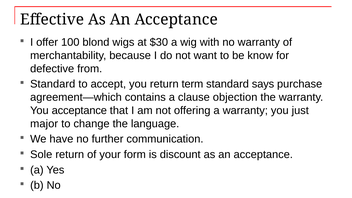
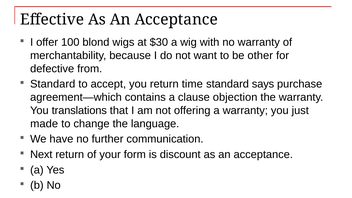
know: know -> other (260, 55)
term: term -> time (192, 84)
You acceptance: acceptance -> translations (79, 110)
major: major -> made (44, 124)
Sole: Sole -> Next (41, 154)
